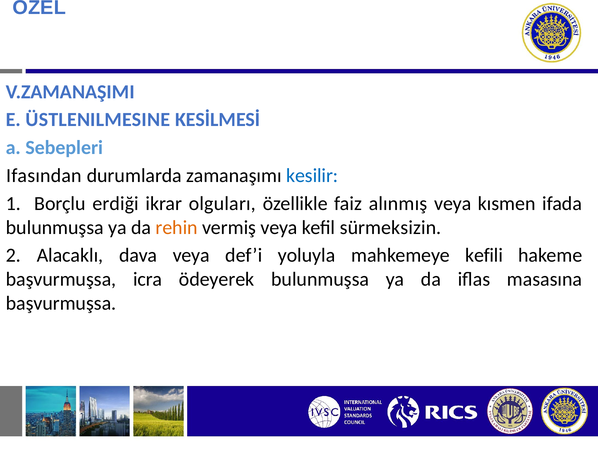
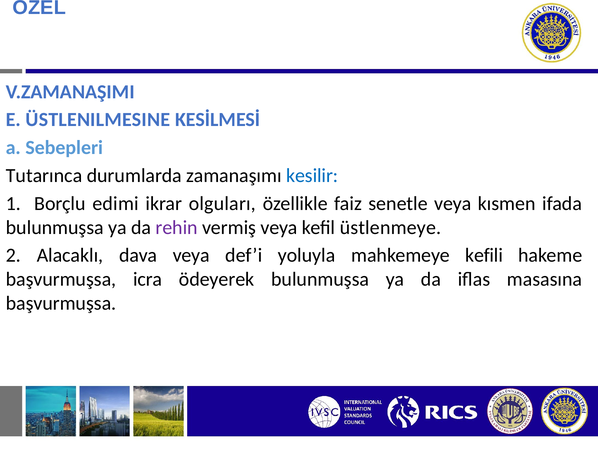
Ifasından: Ifasından -> Tutarınca (44, 175)
erdiği: erdiği -> edimi (116, 203)
alınmış: alınmış -> senetle (398, 203)
rehin colour: orange -> purple (177, 227)
sürmeksizin: sürmeksizin -> üstlenmeye (390, 227)
